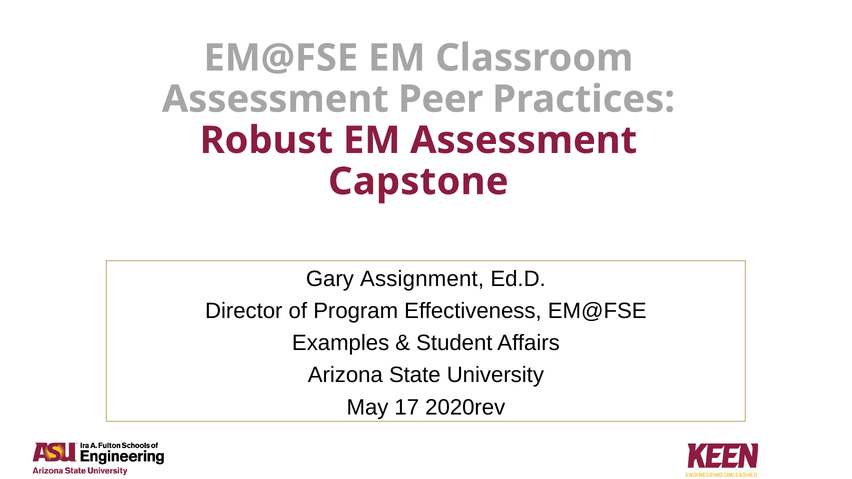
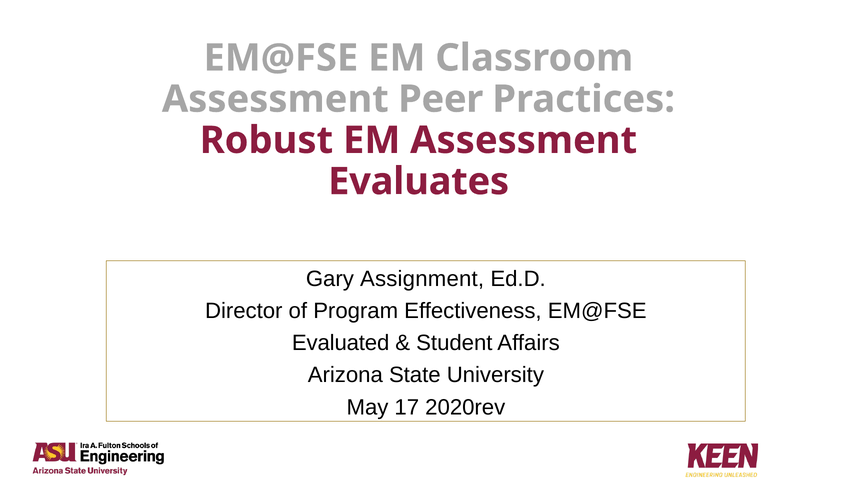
Capstone: Capstone -> Evaluates (419, 182)
Examples: Examples -> Evaluated (341, 343)
